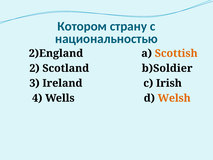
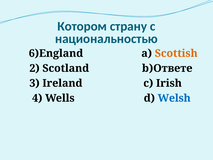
2)England: 2)England -> 6)England (56, 53)
b)Soldier: b)Soldier -> b)Ответе (167, 68)
Welsh colour: orange -> blue (174, 98)
